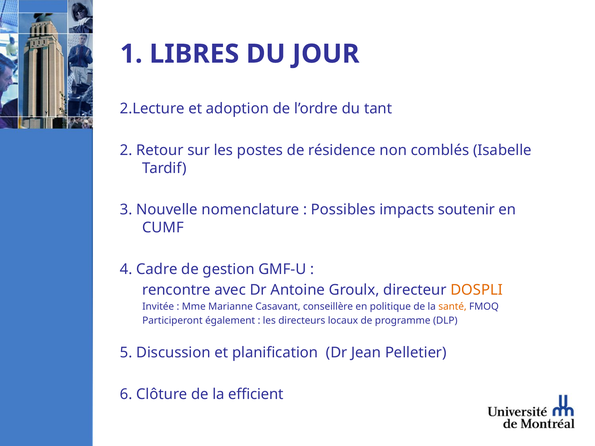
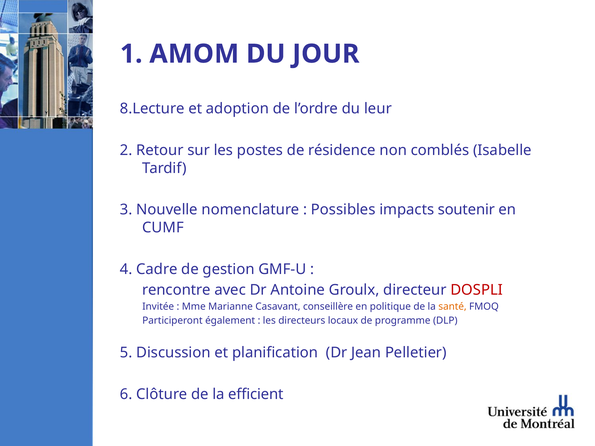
LIBRES: LIBRES -> AMOM (194, 54)
2.Lecture: 2.Lecture -> 8.Lecture (152, 109)
tant: tant -> leur (378, 109)
DOSPLI colour: orange -> red (477, 290)
